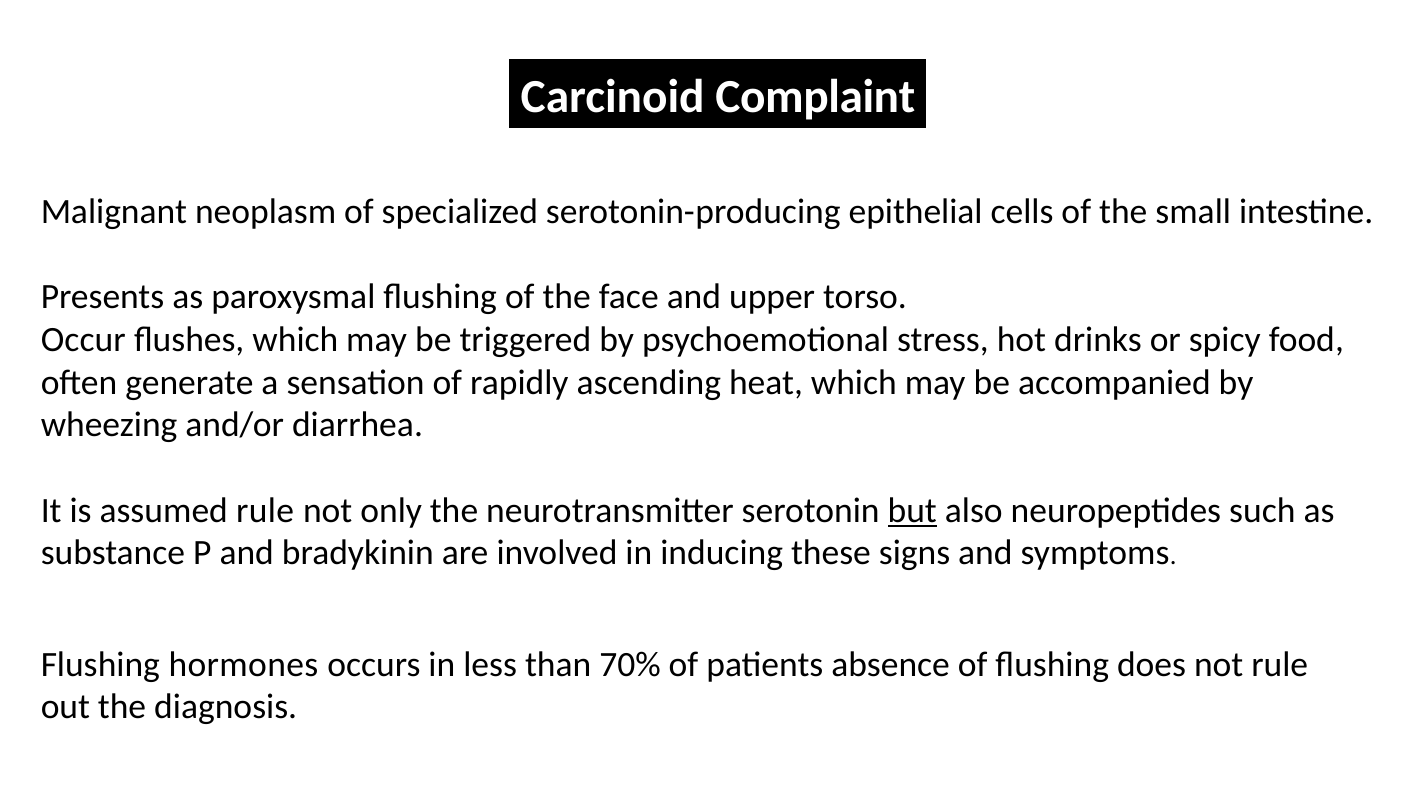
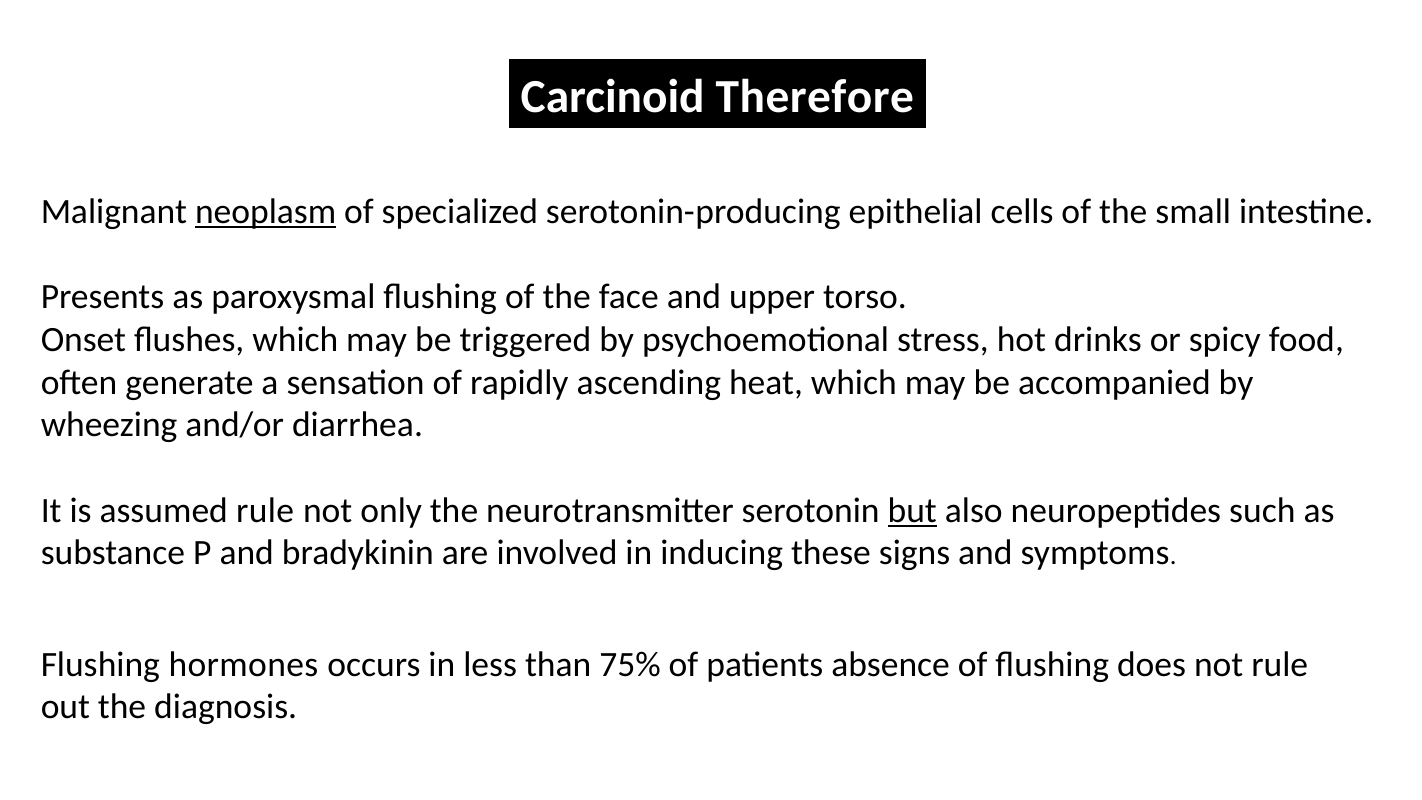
Complaint: Complaint -> Therefore (815, 97)
neoplasm underline: none -> present (266, 212)
Occur: Occur -> Onset (83, 340)
70%: 70% -> 75% (630, 664)
